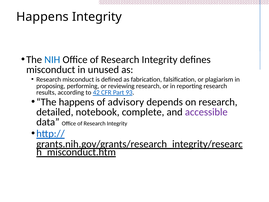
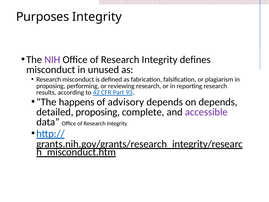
Happens: Happens -> Purposes (43, 17)
NIH colour: blue -> purple (52, 60)
on research: research -> depends (218, 102)
detailed notebook: notebook -> proposing (98, 112)
